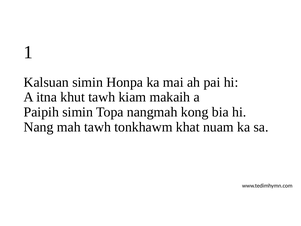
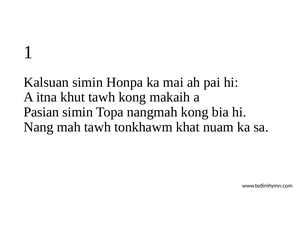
tawh kiam: kiam -> kong (132, 97)
Paipih: Paipih -> Pasian (41, 112)
